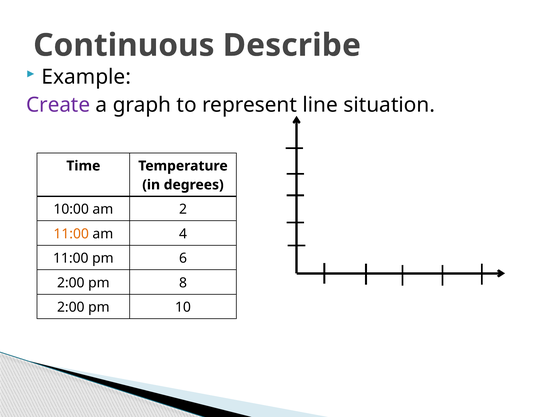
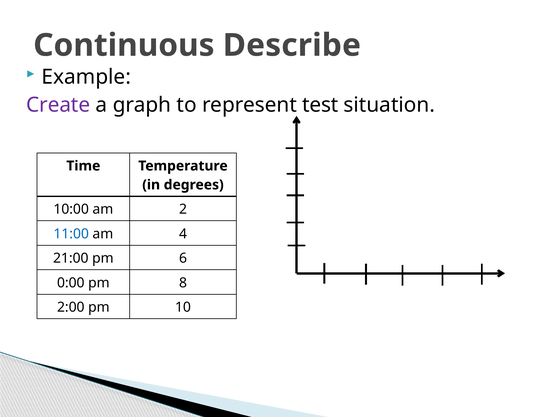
line: line -> test (320, 105)
11:00 colour: orange -> blue (71, 234)
11:00: 11:00 -> 21:00 (71, 258)
2:00: 2:00 -> 0:00 (71, 283)
